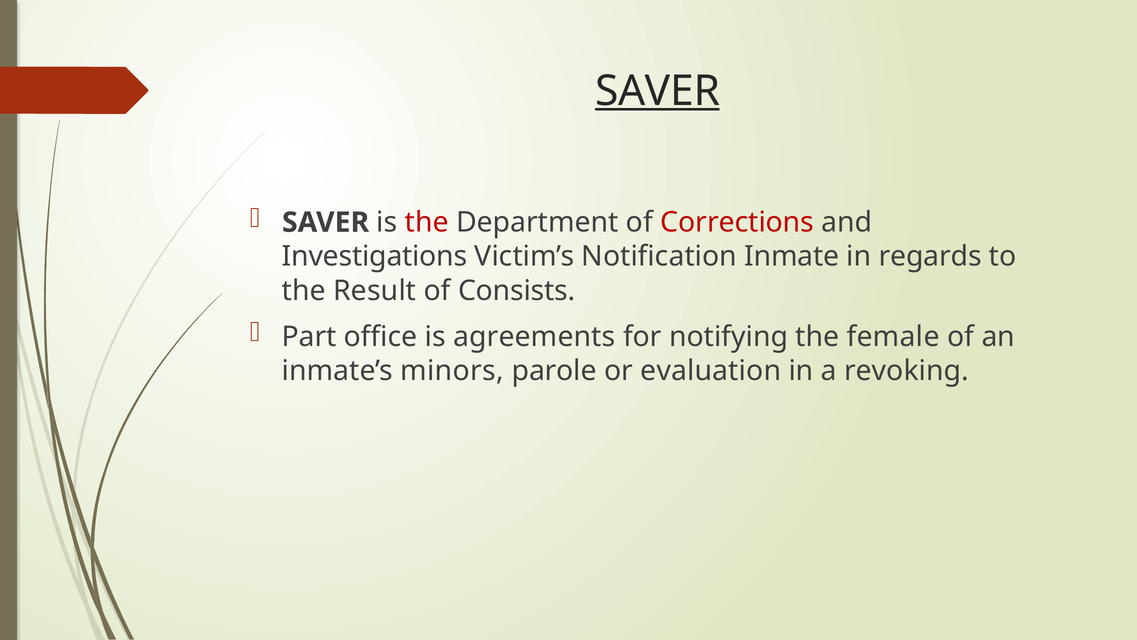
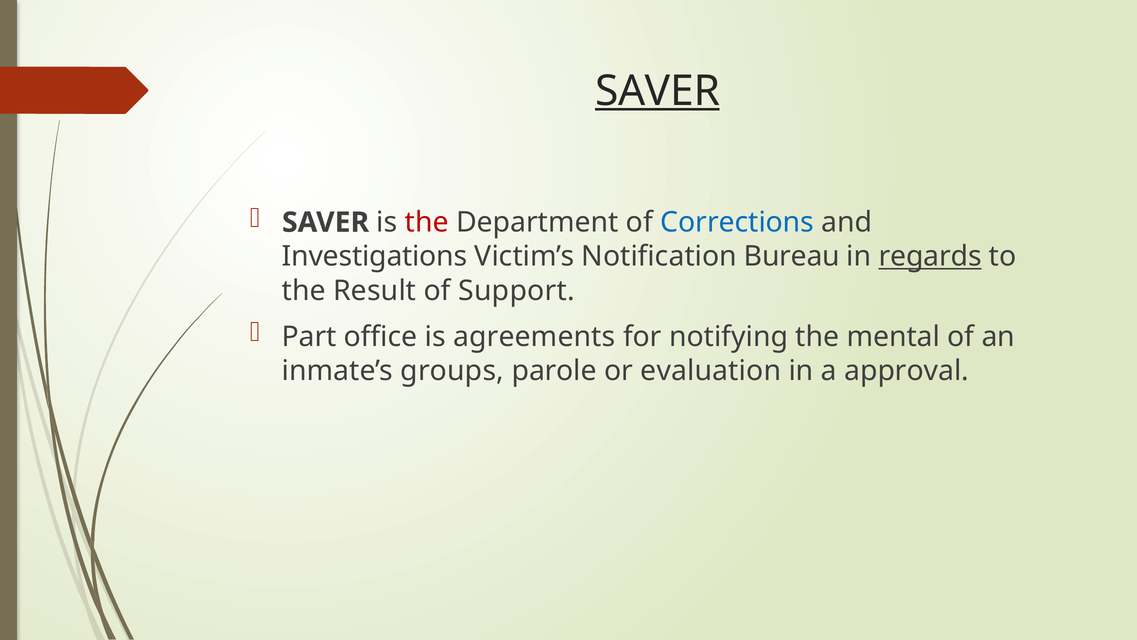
Corrections colour: red -> blue (737, 222)
Inmate: Inmate -> Bureau (792, 256)
regards underline: none -> present (930, 256)
Consists: Consists -> Support (517, 291)
female: female -> mental (893, 336)
minors: minors -> groups (452, 371)
revoking: revoking -> approval (907, 371)
